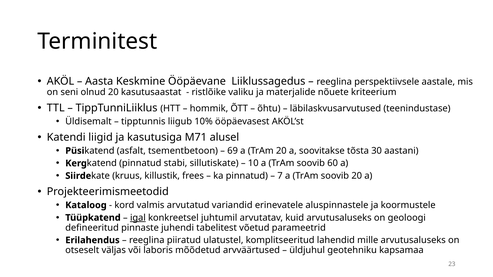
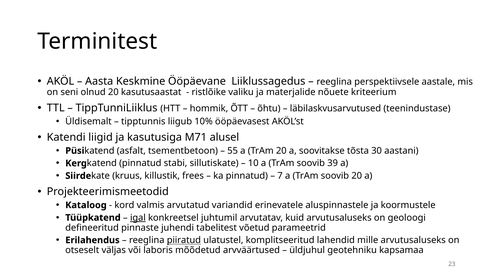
69: 69 -> 55 (233, 151)
60: 60 -> 39 (333, 163)
piiratud underline: none -> present (184, 240)
